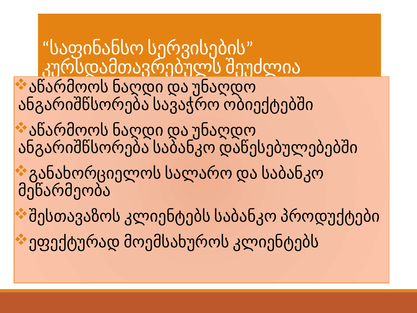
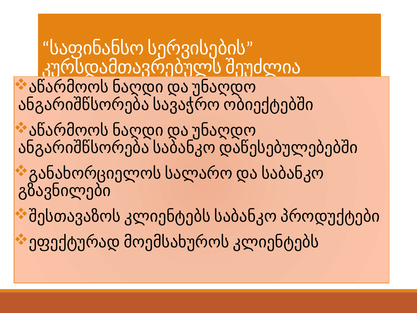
მეწარმეობა: მეწარმეობა -> გზავნილები (64, 191)
